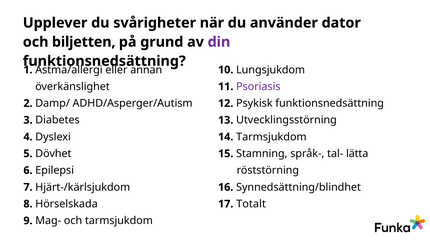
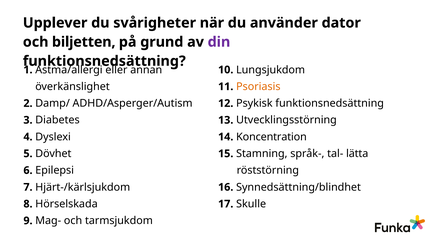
Psoriasis colour: purple -> orange (258, 87)
14 Tarmsjukdom: Tarmsjukdom -> Koncentration (271, 137)
Totalt: Totalt -> Skulle (251, 204)
